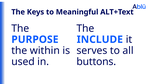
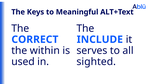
PURPOSE: PURPOSE -> CORRECT (35, 39)
buttons: buttons -> sighted (96, 62)
